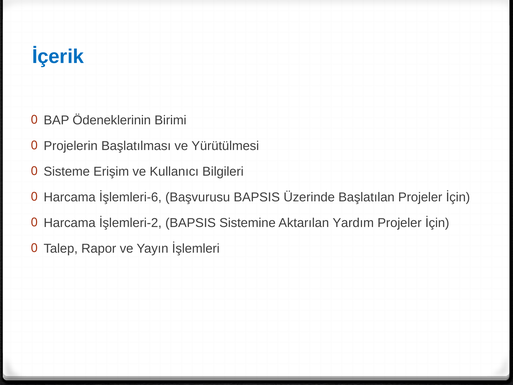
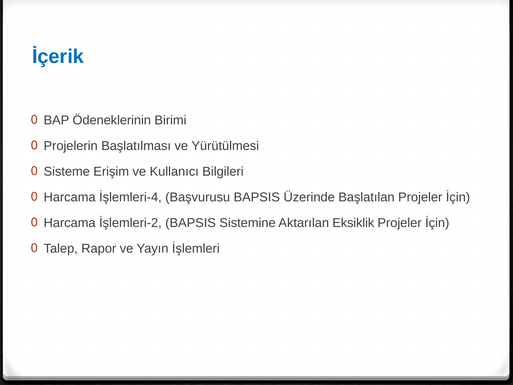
İşlemleri-6: İşlemleri-6 -> İşlemleri-4 (130, 197)
Yardım: Yardım -> Eksiklik (353, 223)
